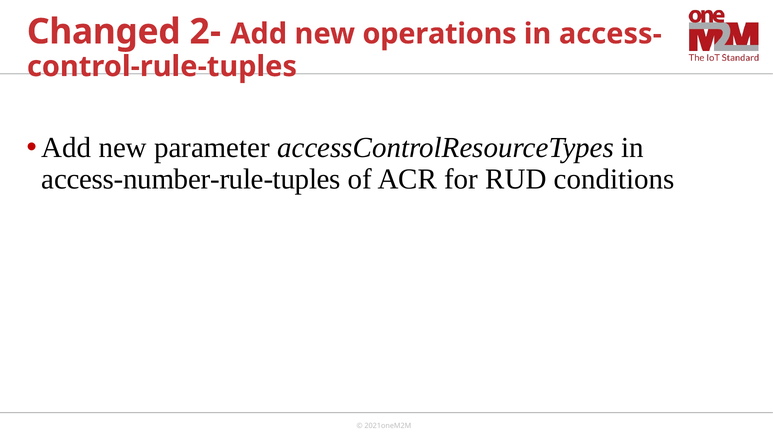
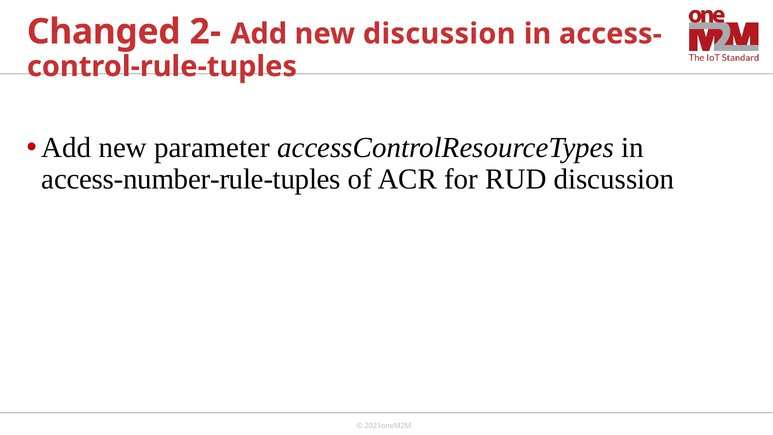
new operations: operations -> discussion (439, 34)
RUD conditions: conditions -> discussion (614, 179)
